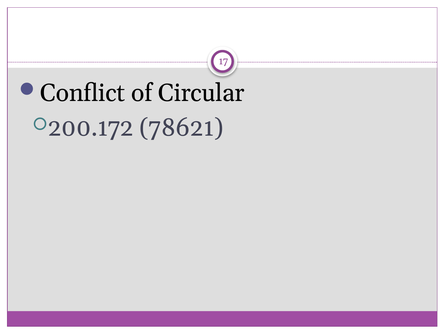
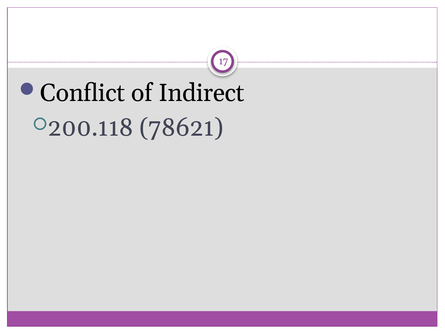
Circular: Circular -> Indirect (201, 93)
200.172: 200.172 -> 200.118 (91, 128)
